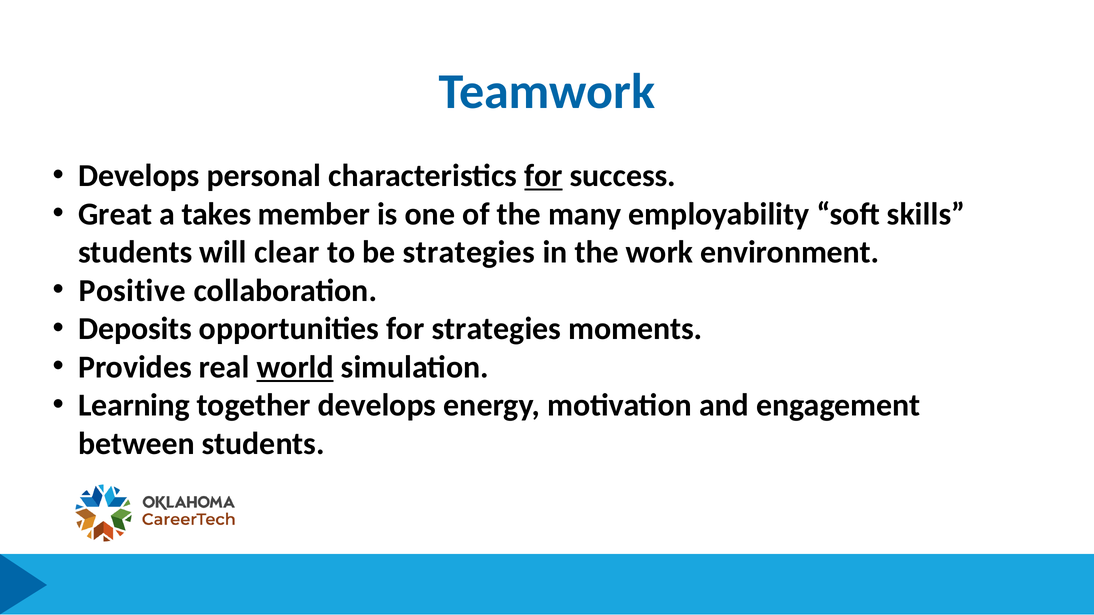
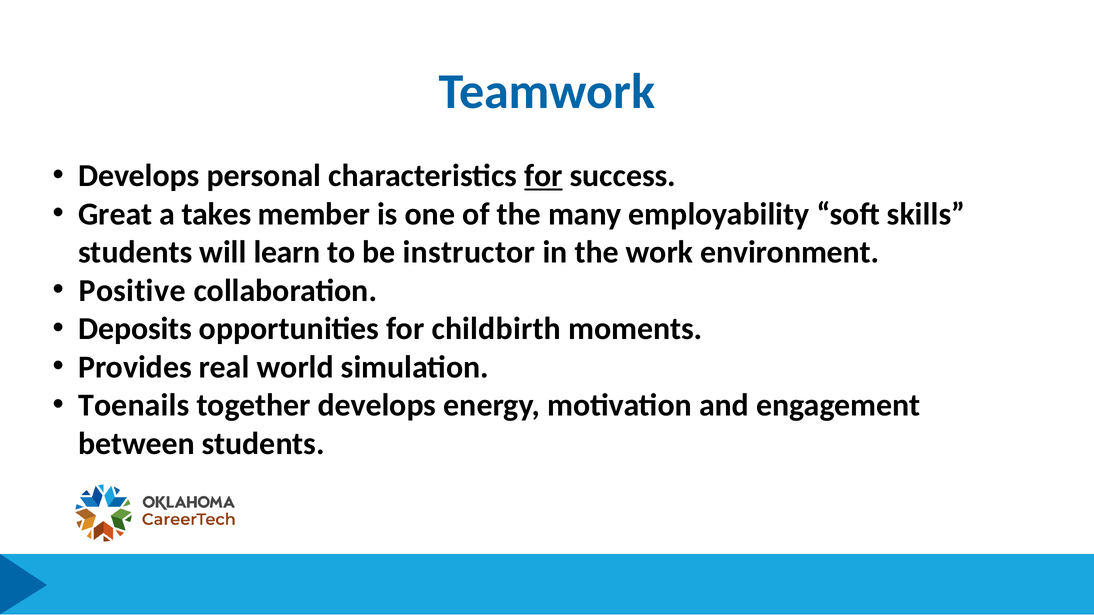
clear: clear -> learn (287, 252)
be strategies: strategies -> instructor (469, 252)
for strategies: strategies -> childbirth (496, 329)
world underline: present -> none (295, 367)
Learning: Learning -> Toenails (134, 406)
